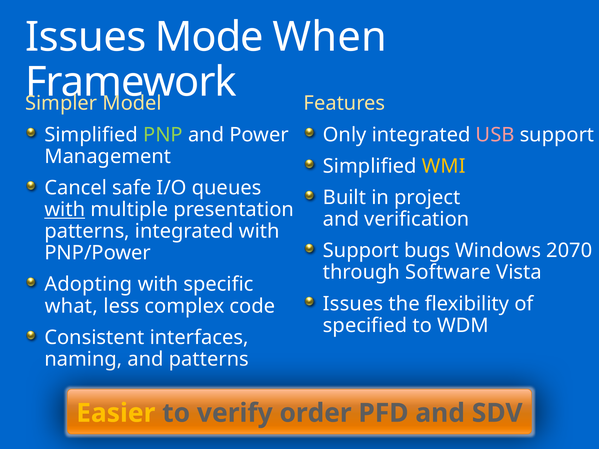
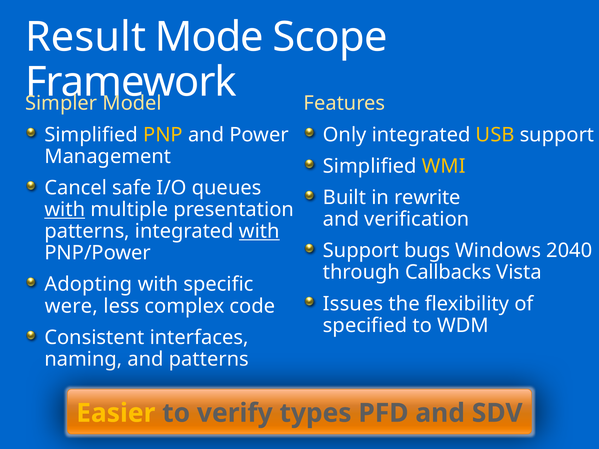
Issues: Issues -> Result (86, 37)
When: When -> Scope (330, 37)
PNP colour: light green -> yellow (163, 135)
USB colour: pink -> yellow (495, 135)
project: project -> rewrite (427, 198)
with underline: none -> present (259, 231)
2070: 2070 -> 2040 (569, 251)
Software: Software -> Callbacks (448, 273)
what: what -> were (71, 306)
order: order -> types (316, 413)
